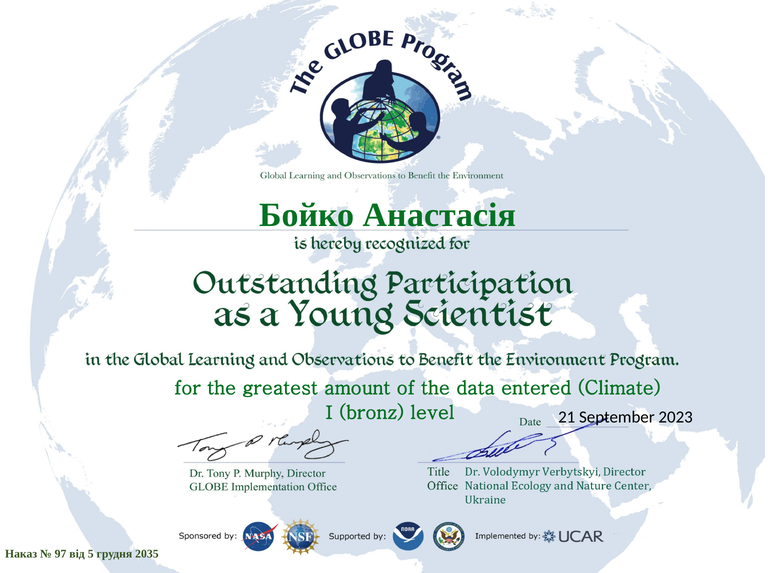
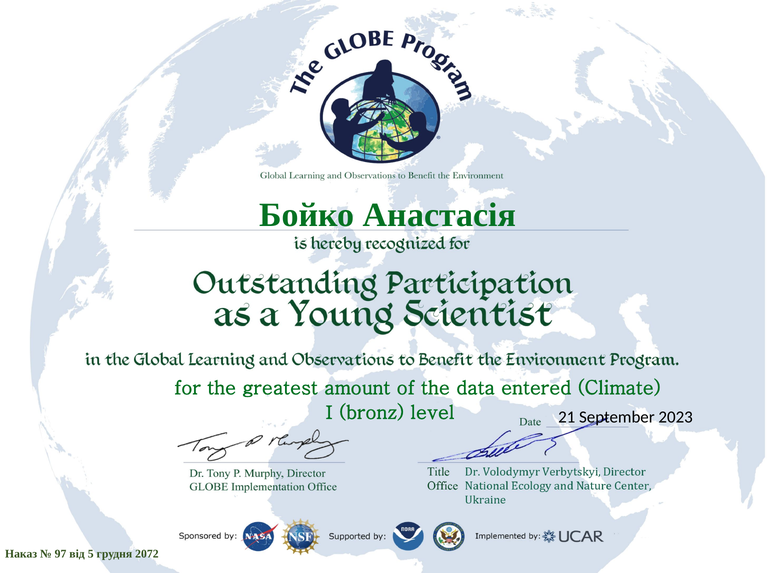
2035: 2035 -> 2072 (147, 554)
